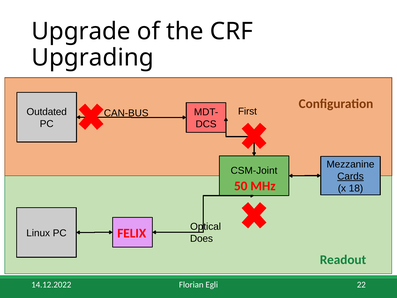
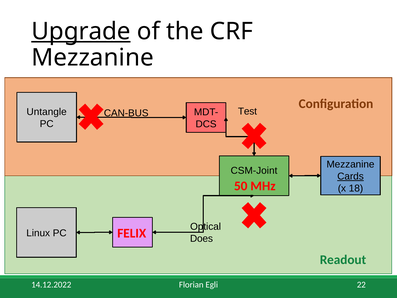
Upgrade underline: none -> present (81, 31)
Upgrading: Upgrading -> Mezzanine (92, 58)
First: First -> Test (247, 111)
Outdated: Outdated -> Untangle (47, 112)
